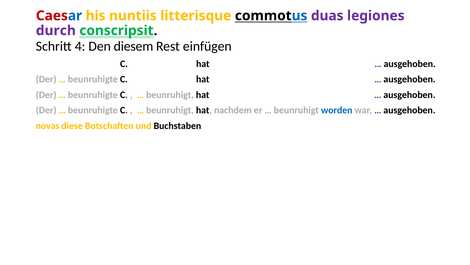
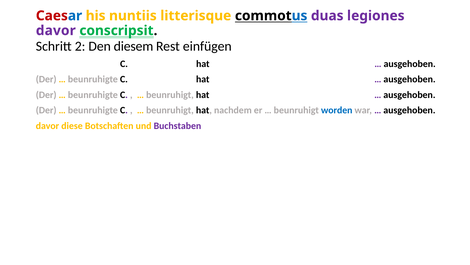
durch: durch -> davor (56, 31)
4: 4 -> 2 (80, 46)
novas: novas -> davor (47, 126)
Buchstaben colour: black -> purple (177, 126)
